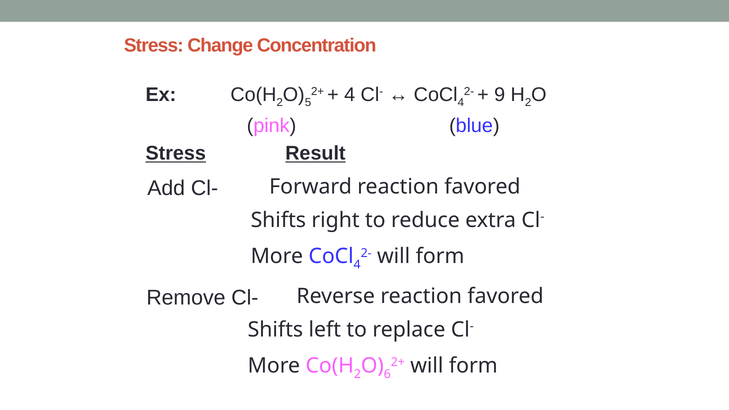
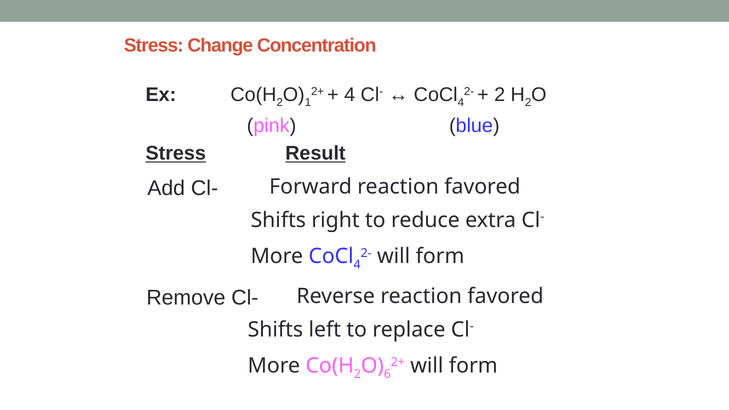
5: 5 -> 1 (308, 102)
9: 9 -> 2 (500, 95)
